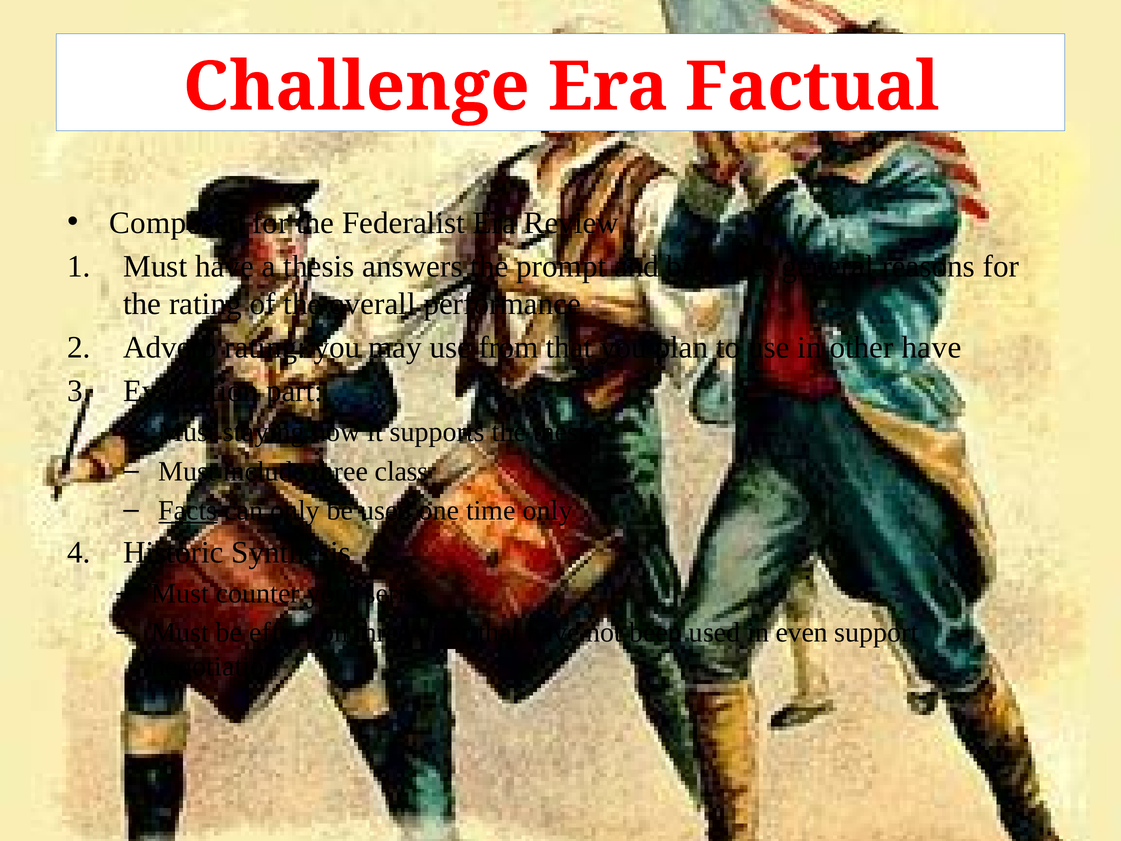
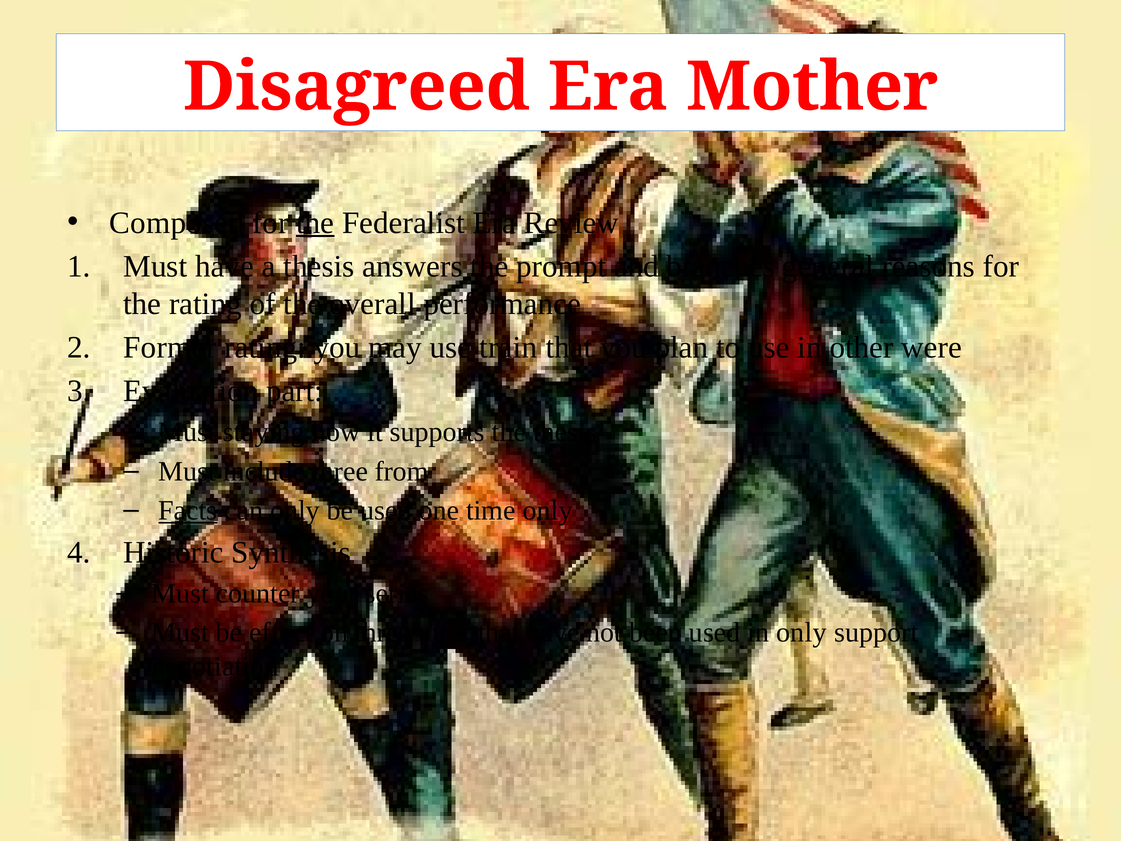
Challenge: Challenge -> Disagreed (357, 87)
Factual: Factual -> Mother (812, 87)
the underline: none -> present (315, 223)
Adverb: Adverb -> Former (170, 347)
from: from -> train (508, 347)
other have: have -> were (932, 347)
class: class -> from (402, 471)
in even: even -> only (801, 633)
